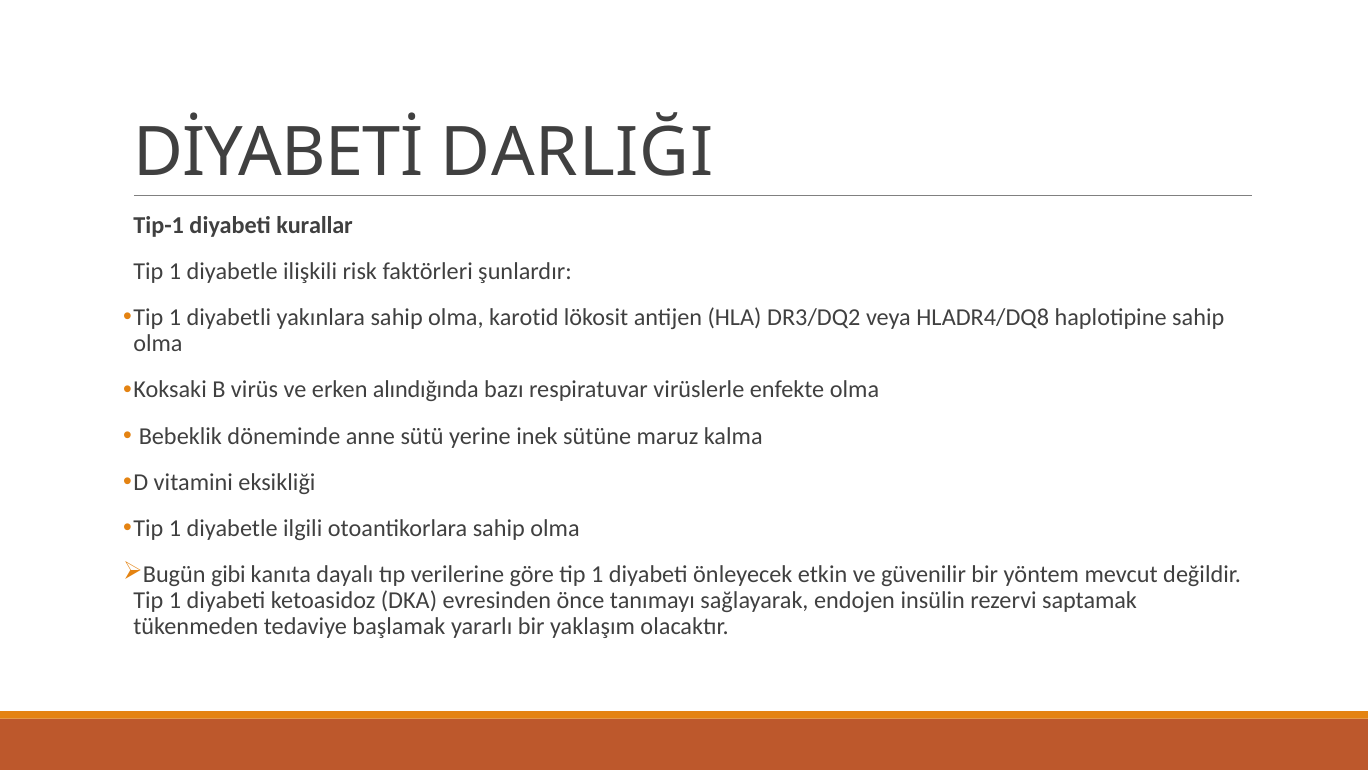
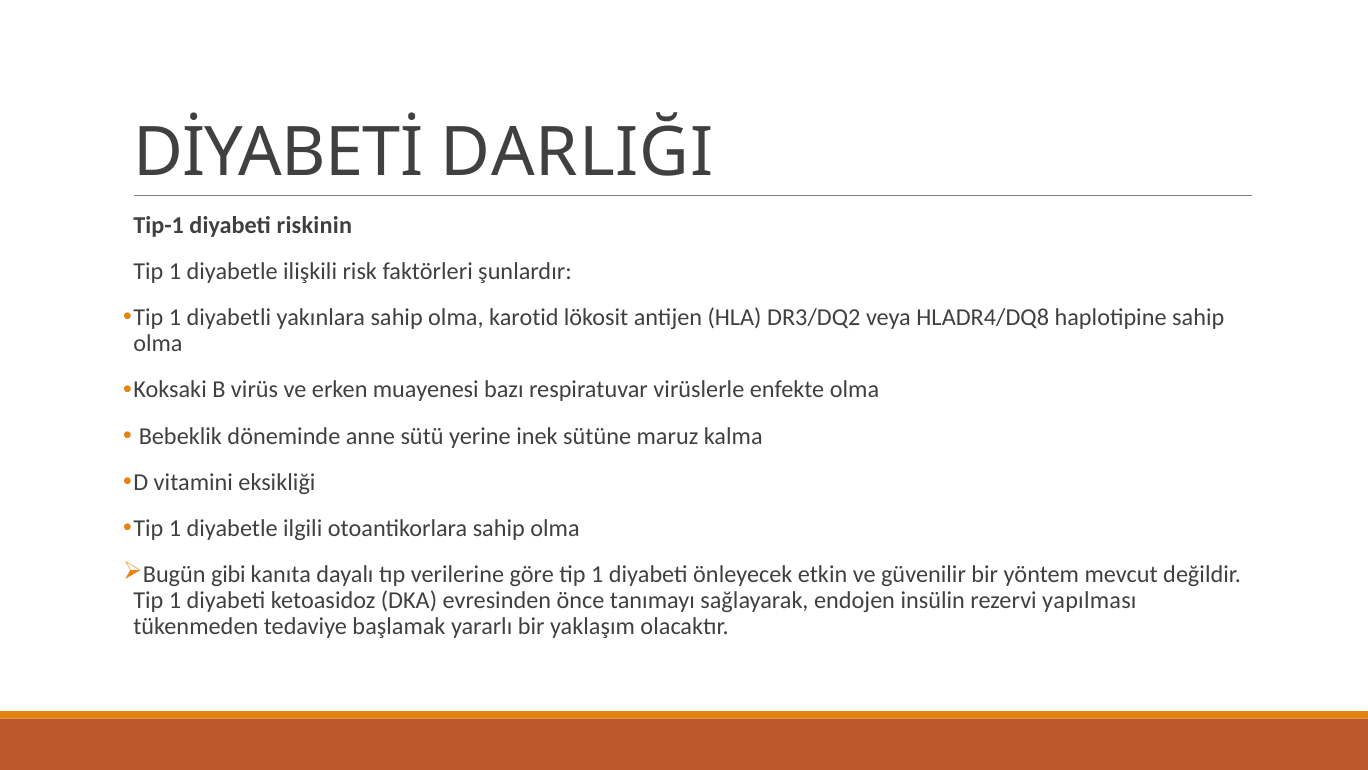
kurallar: kurallar -> riskinin (314, 225)
alındığında: alındığında -> muayenesi (426, 390)
saptamak: saptamak -> yapılması (1089, 600)
